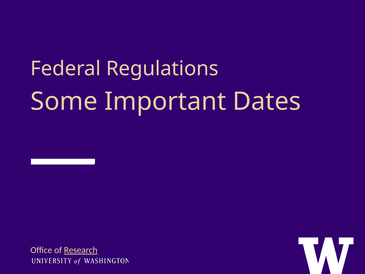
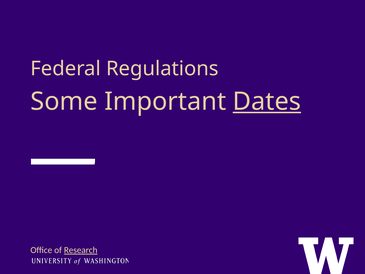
Dates underline: none -> present (267, 101)
